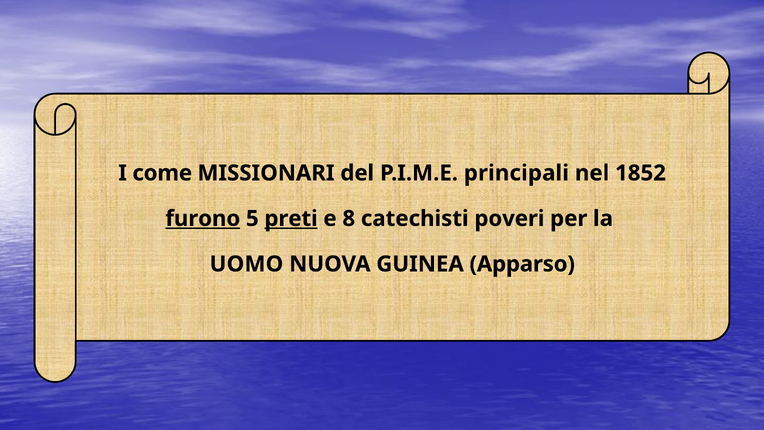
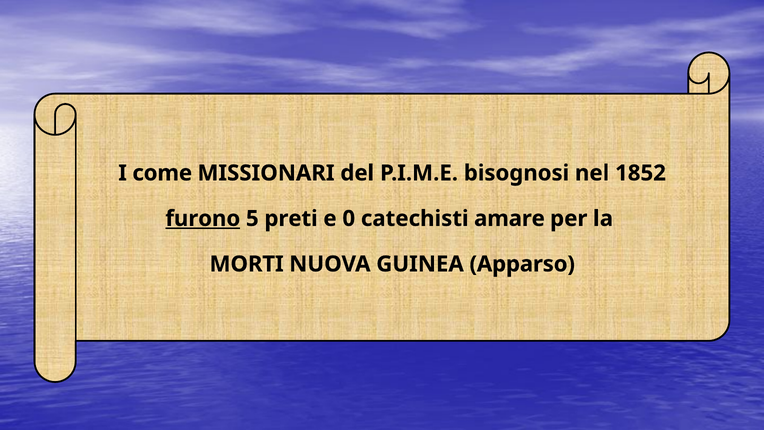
principali: principali -> bisognosi (517, 173)
preti underline: present -> none (291, 218)
8: 8 -> 0 (349, 218)
poveri: poveri -> amare (509, 218)
UOMO: UOMO -> MORTI (247, 264)
